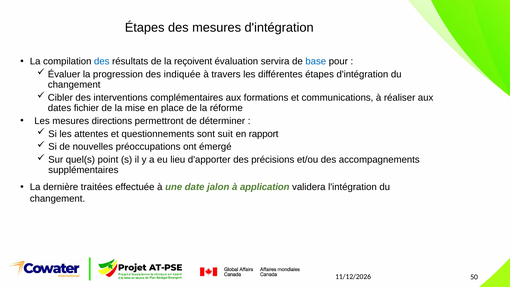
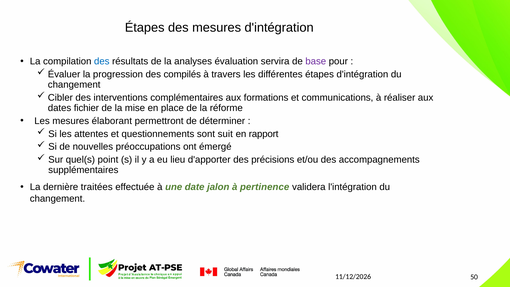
reçoivent: reçoivent -> analyses (193, 61)
base colour: blue -> purple (316, 61)
indiquée: indiquée -> compilés (182, 74)
directions: directions -> élaborant (112, 121)
application: application -> pertinence (265, 187)
